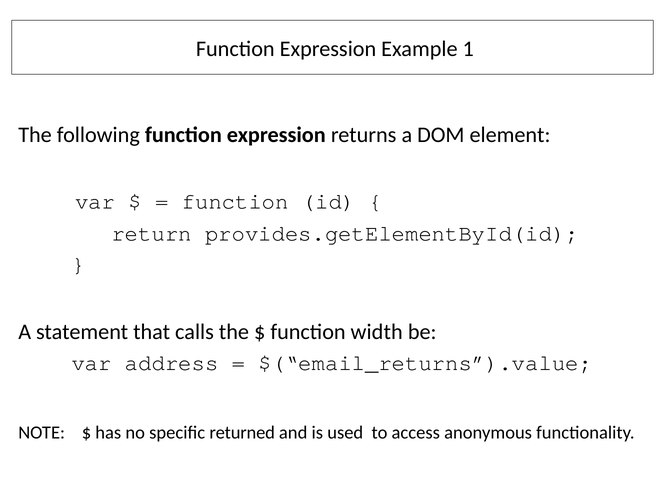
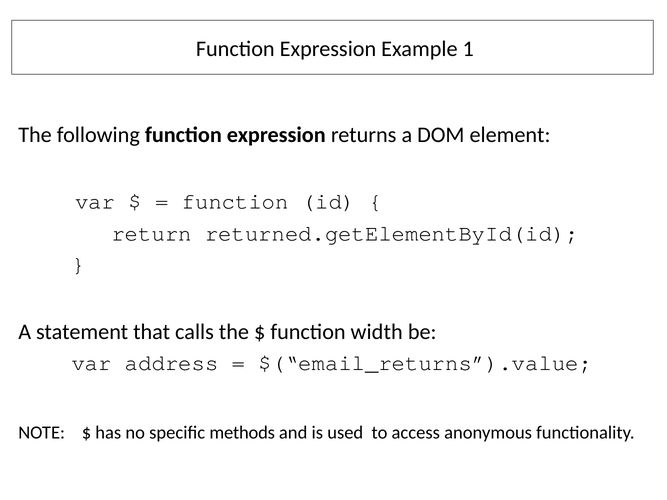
provides.getElementById(id: provides.getElementById(id -> returned.getElementById(id (392, 234)
returned: returned -> methods (242, 433)
